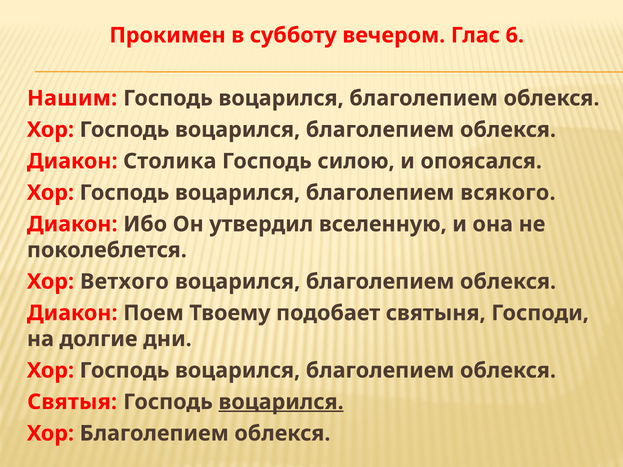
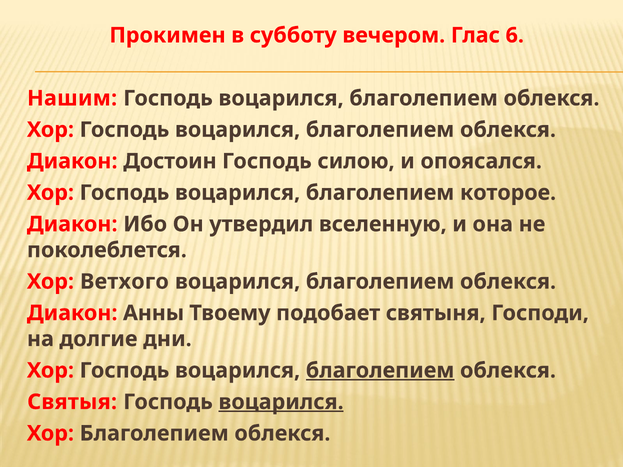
Столика: Столика -> Достоин (170, 161)
всякого: всякого -> которое (508, 193)
Поем: Поем -> Анны (154, 313)
благолепием underline: none -> present (380, 371)
